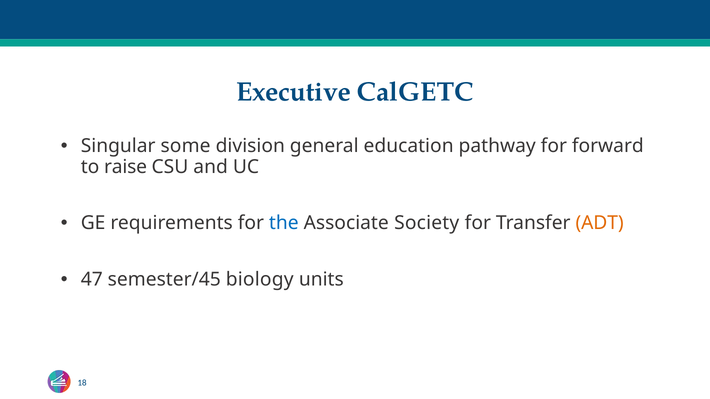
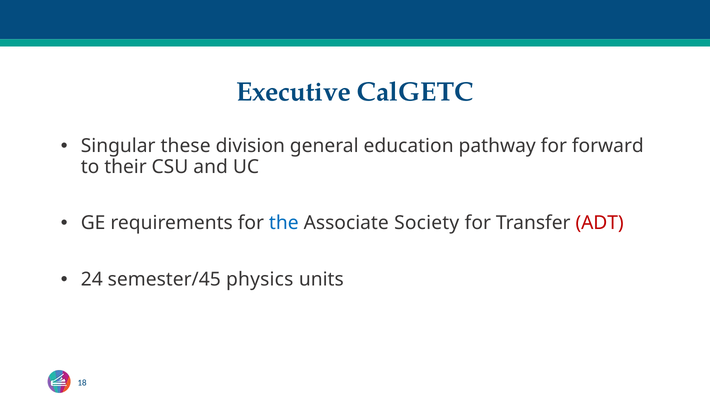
some: some -> these (186, 146)
raise: raise -> their (126, 167)
ADT colour: orange -> red (600, 223)
47: 47 -> 24 (92, 280)
biology: biology -> physics (260, 280)
